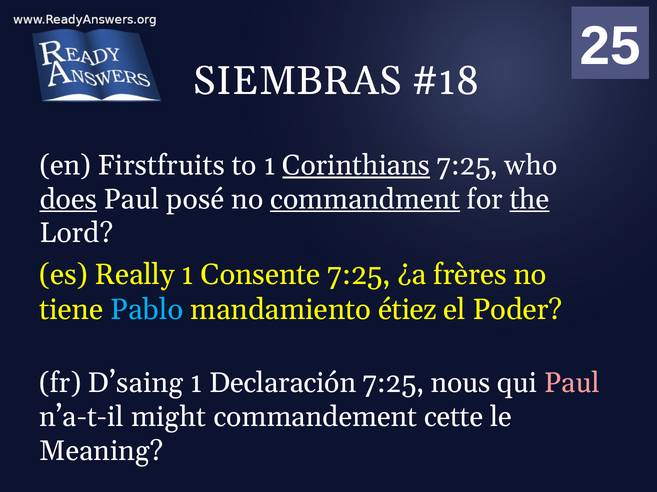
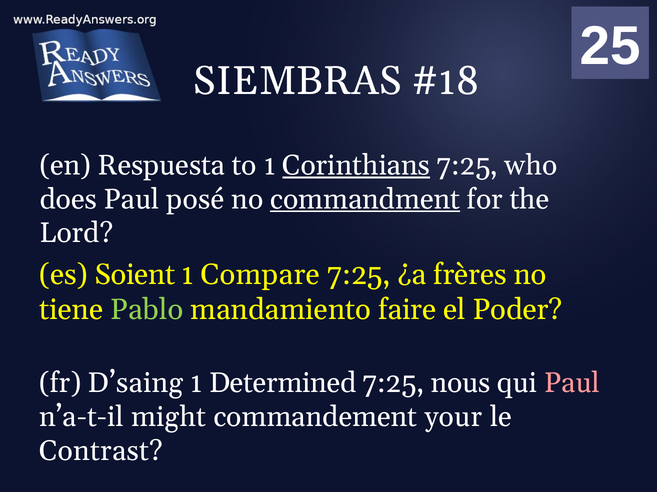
Firstfruits: Firstfruits -> Respuesta (161, 166)
does underline: present -> none (68, 200)
the underline: present -> none (530, 200)
Really: Really -> Soient (135, 275)
Consente: Consente -> Compare (260, 275)
Pablo colour: light blue -> light green (147, 310)
étiez: étiez -> faire (407, 310)
Declaración: Declaración -> Determined (283, 384)
cette: cette -> your (453, 418)
Meaning: Meaning -> Contrast (101, 451)
